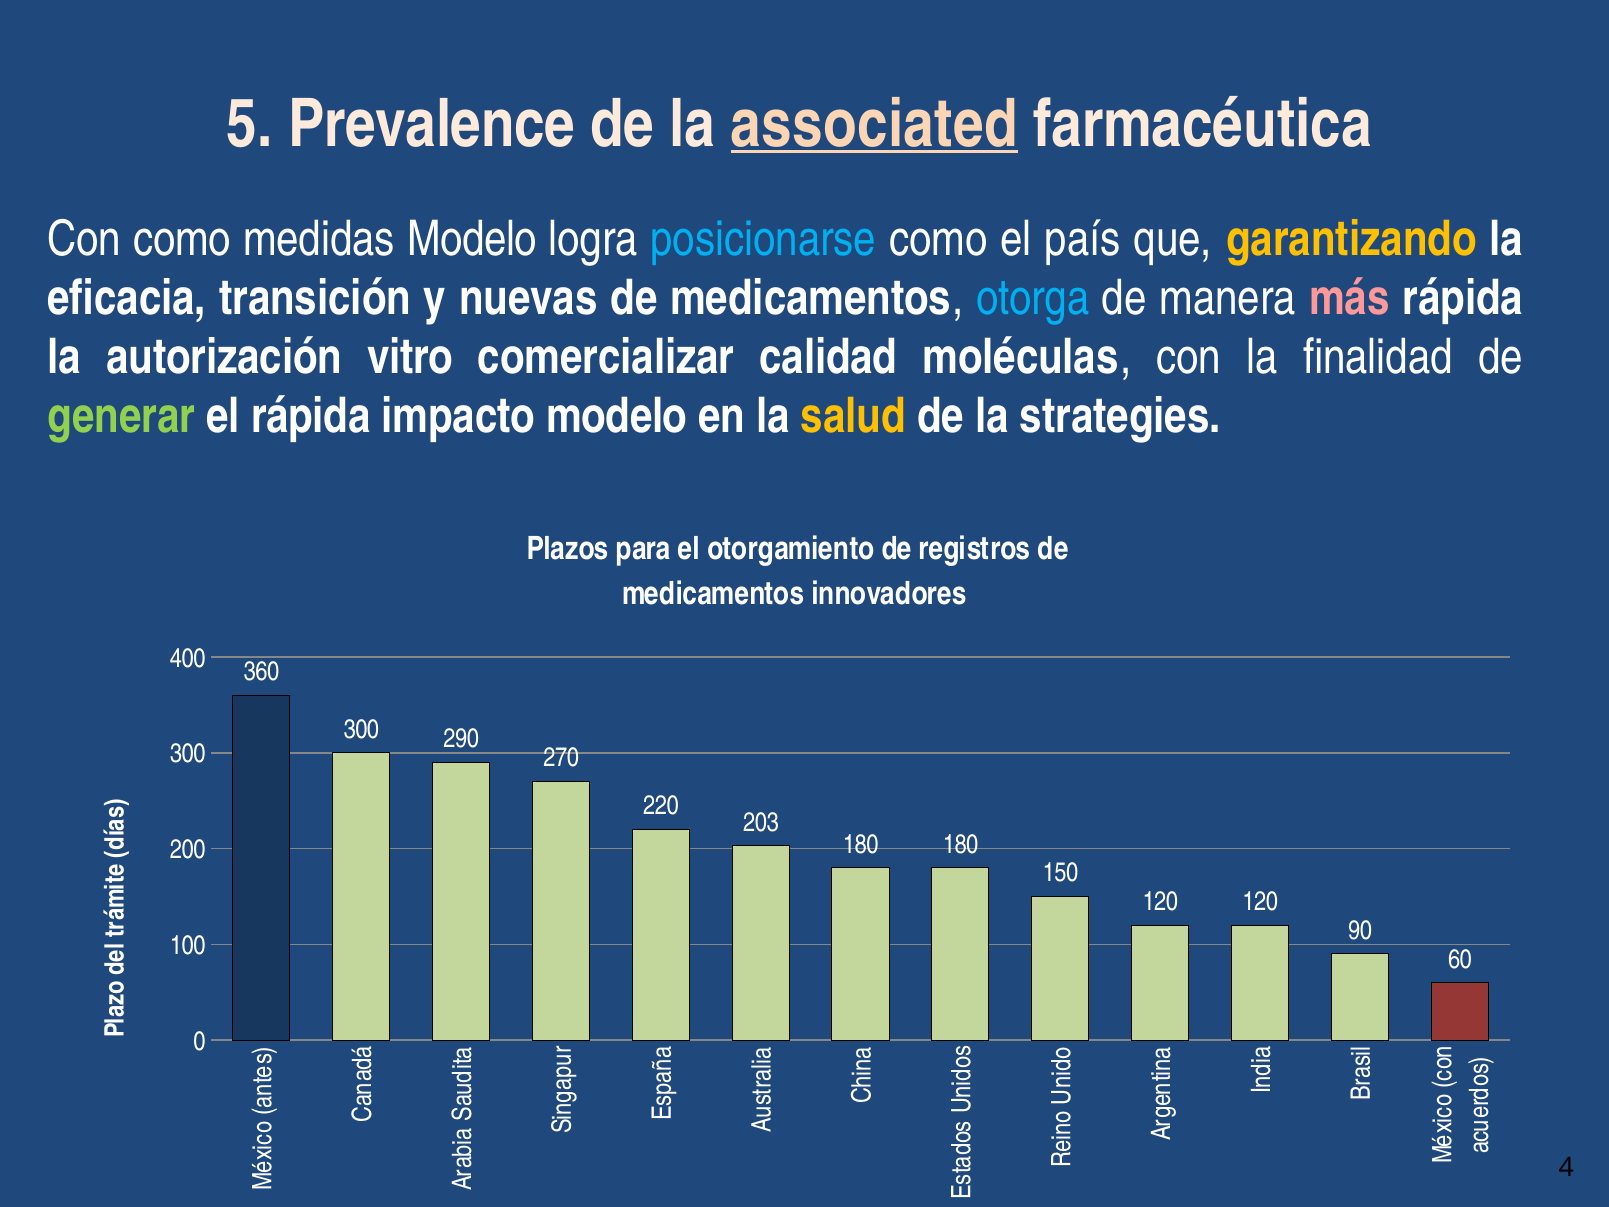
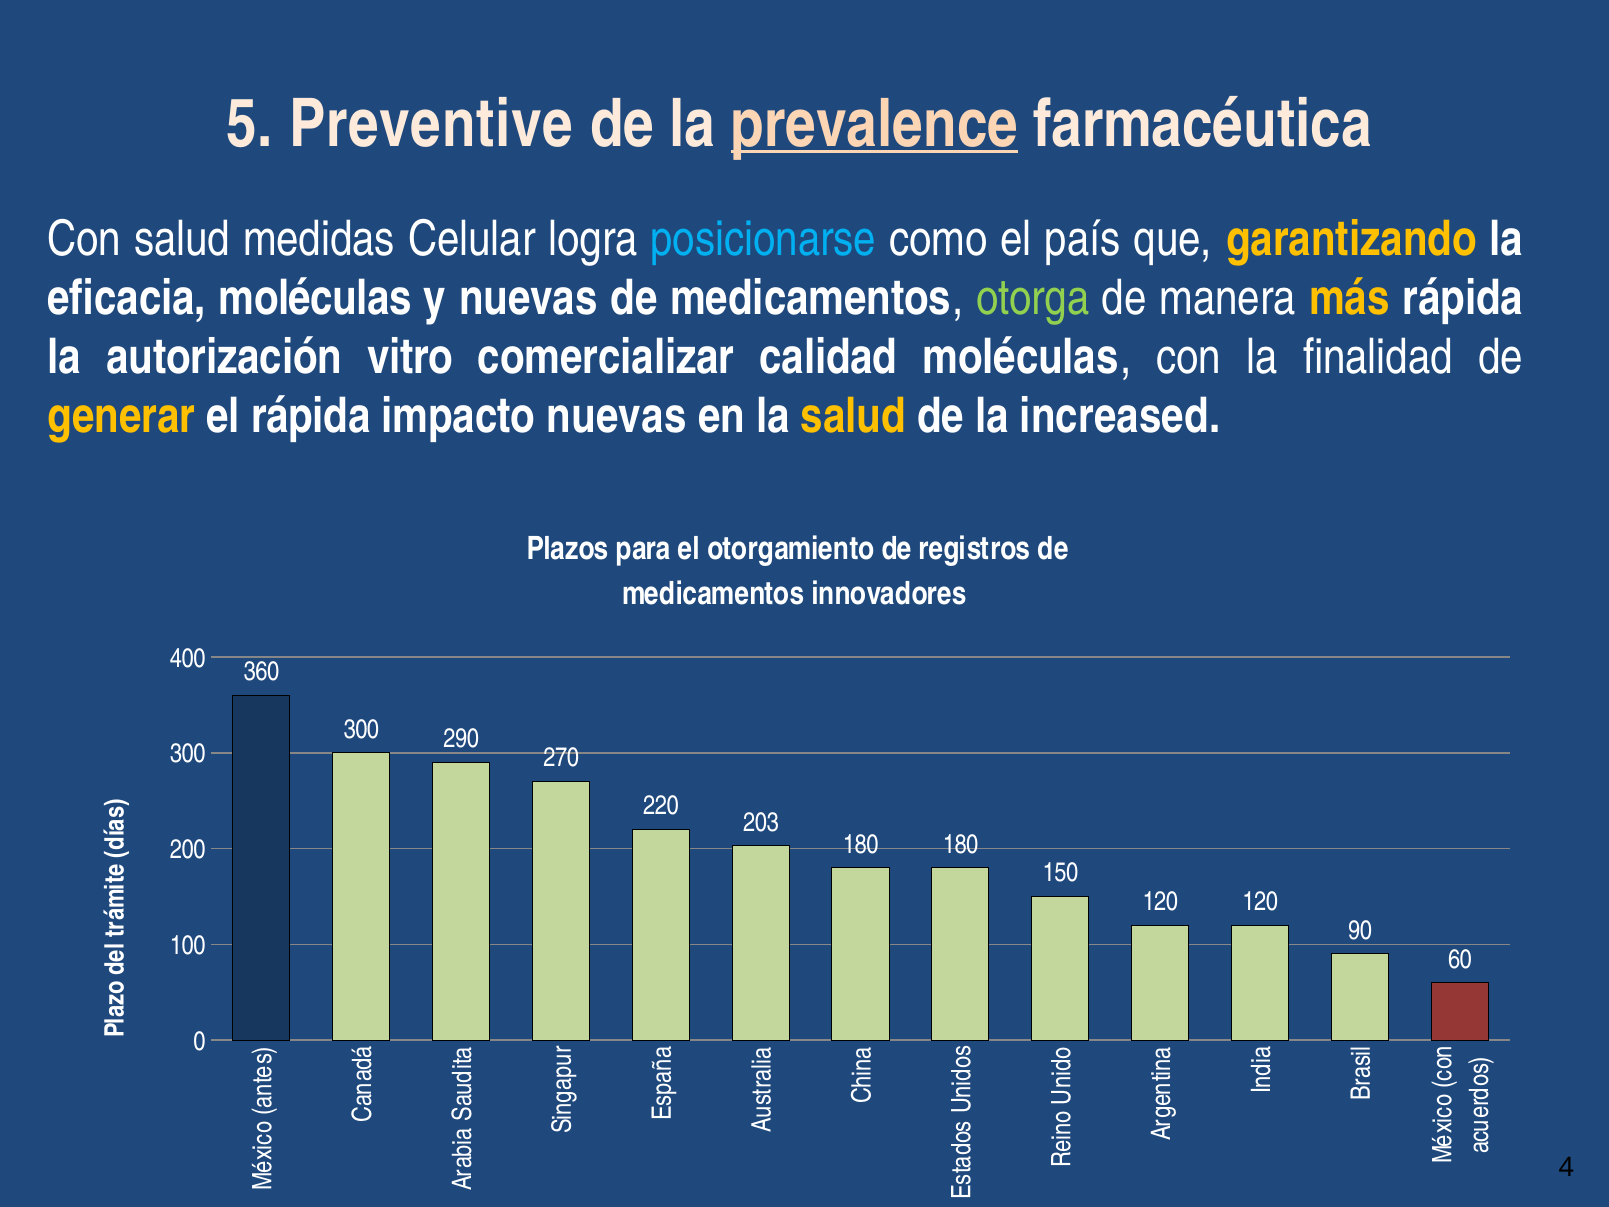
Prevalence: Prevalence -> Preventive (431, 125)
associated: associated -> prevalence (874, 125)
Con como: como -> salud (182, 239)
medidas Modelo: Modelo -> Celular (472, 239)
eficacia transición: transición -> moléculas (315, 298)
otorga colour: light blue -> light green (1033, 298)
más colour: pink -> yellow (1349, 298)
generar colour: light green -> yellow (122, 416)
impacto modelo: modelo -> nuevas (616, 416)
strategies: strategies -> increased (1120, 416)
